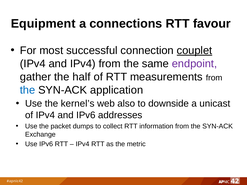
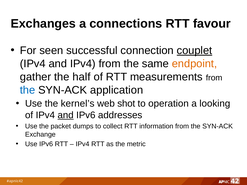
Equipment: Equipment -> Exchanges (43, 24)
most: most -> seen (51, 51)
endpoint colour: purple -> orange (194, 64)
also: also -> shot (126, 104)
downside: downside -> operation (168, 104)
unicast: unicast -> looking (215, 104)
and underline: none -> present (66, 115)
